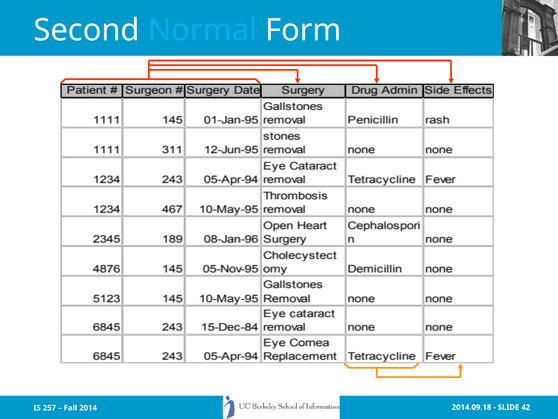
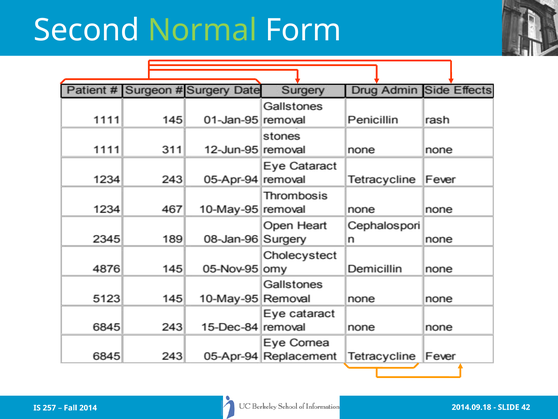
Normal colour: light blue -> light green (202, 30)
